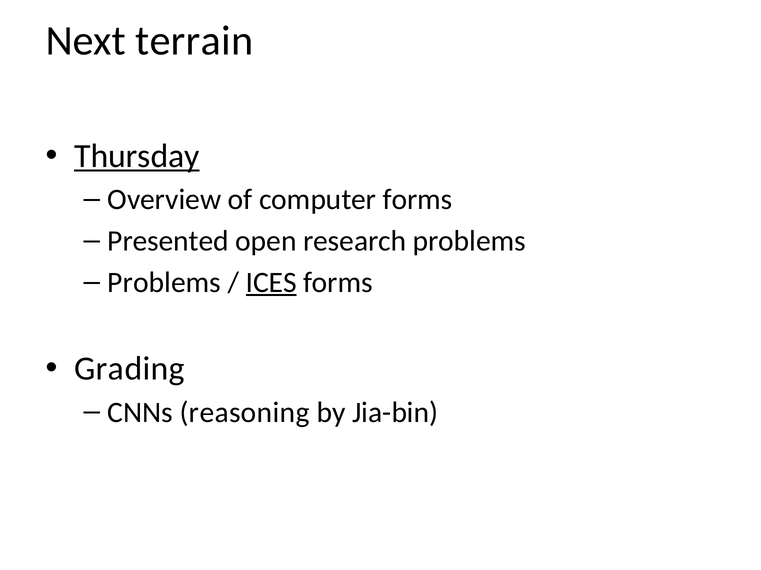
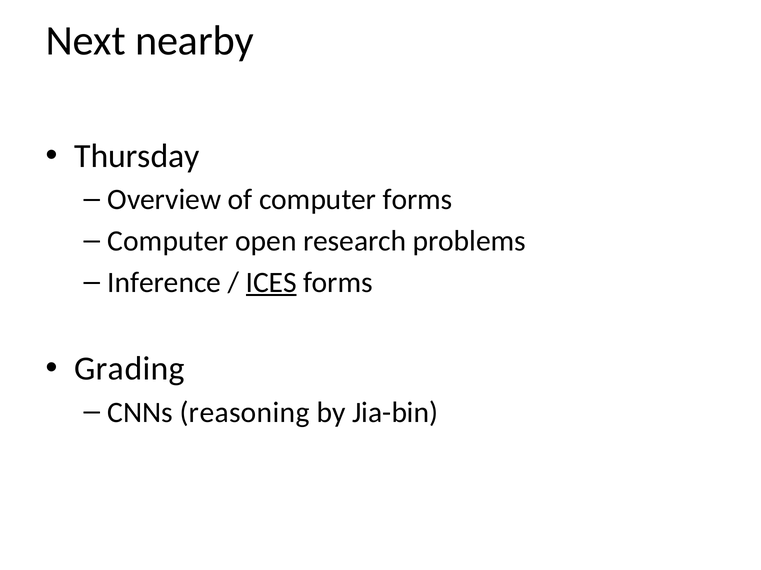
terrain: terrain -> nearby (194, 41)
Thursday underline: present -> none (137, 156)
Presented: Presented -> Computer (168, 241)
Problems: Problems -> Inference (164, 283)
